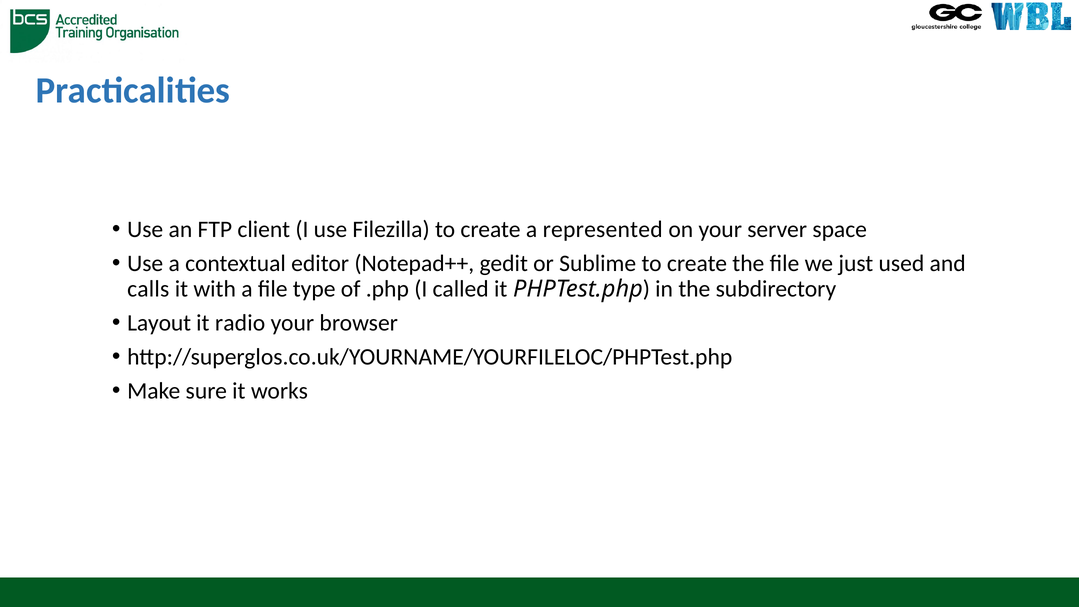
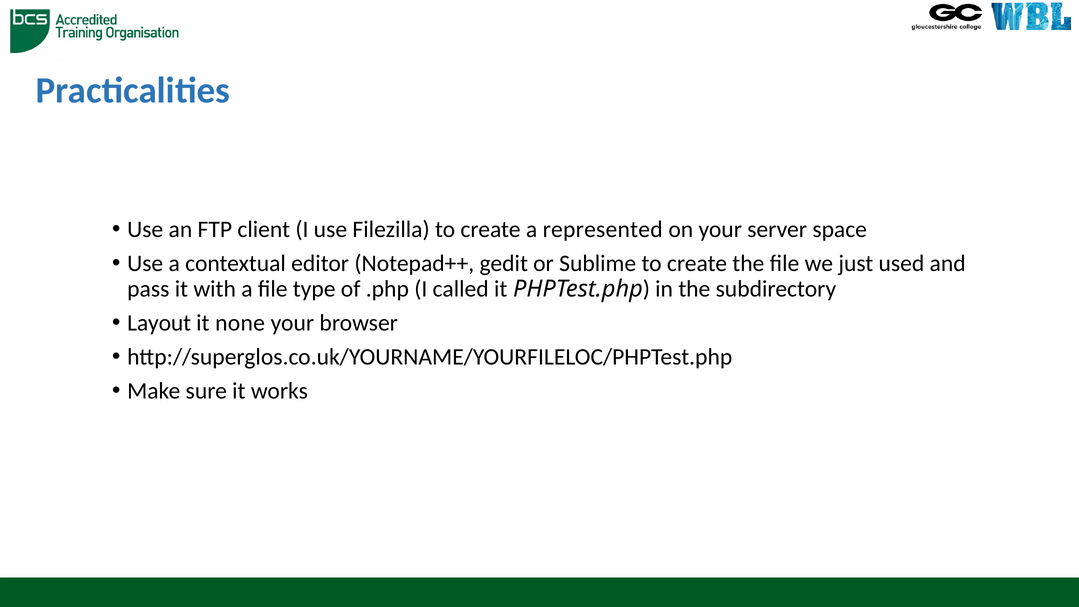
calls: calls -> pass (148, 289)
radio: radio -> none (240, 323)
